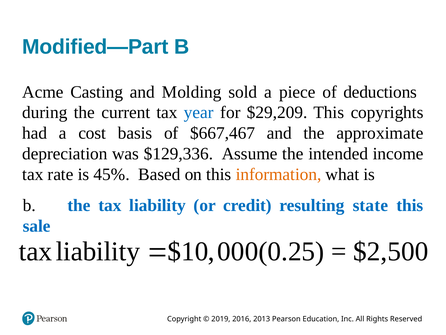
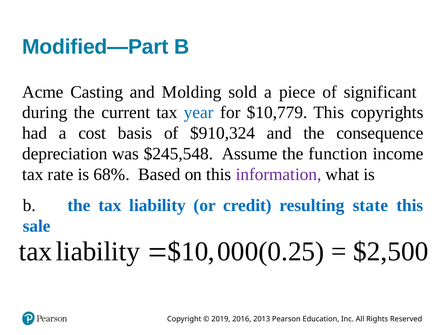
deductions: deductions -> significant (380, 92)
$29,209: $29,209 -> $10,779 (277, 112)
$667,467: $667,467 -> $910,324 (223, 133)
approximate: approximate -> consequence (380, 133)
$129,336: $129,336 -> $245,548 (179, 154)
intended: intended -> function (338, 154)
45%: 45% -> 68% (112, 174)
information colour: orange -> purple (279, 174)
